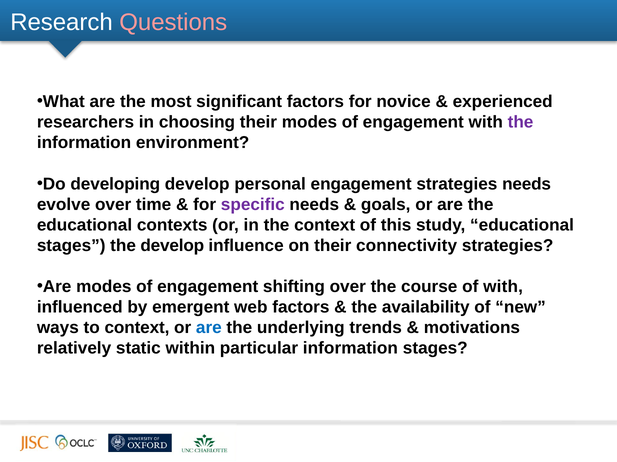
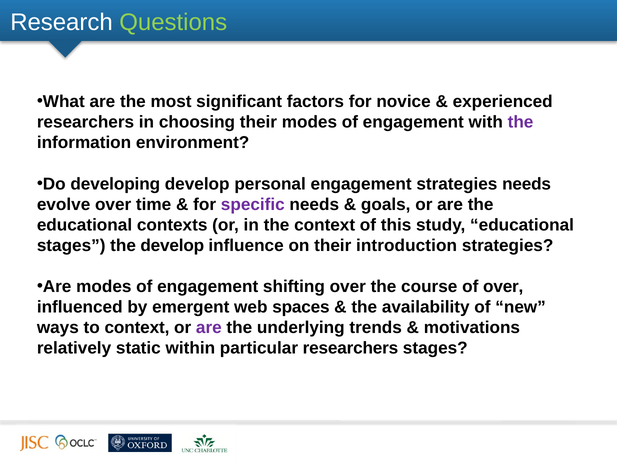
Questions colour: pink -> light green (173, 22)
connectivity: connectivity -> introduction (407, 246)
of with: with -> over (503, 287)
web factors: factors -> spaces (301, 308)
are colour: blue -> purple (209, 328)
particular information: information -> researchers (351, 349)
